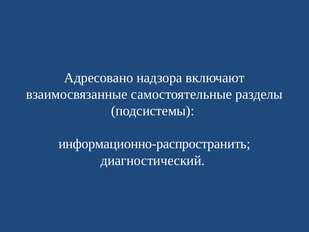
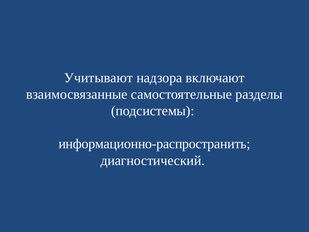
Адресовано: Адресовано -> Учитывают (99, 78)
